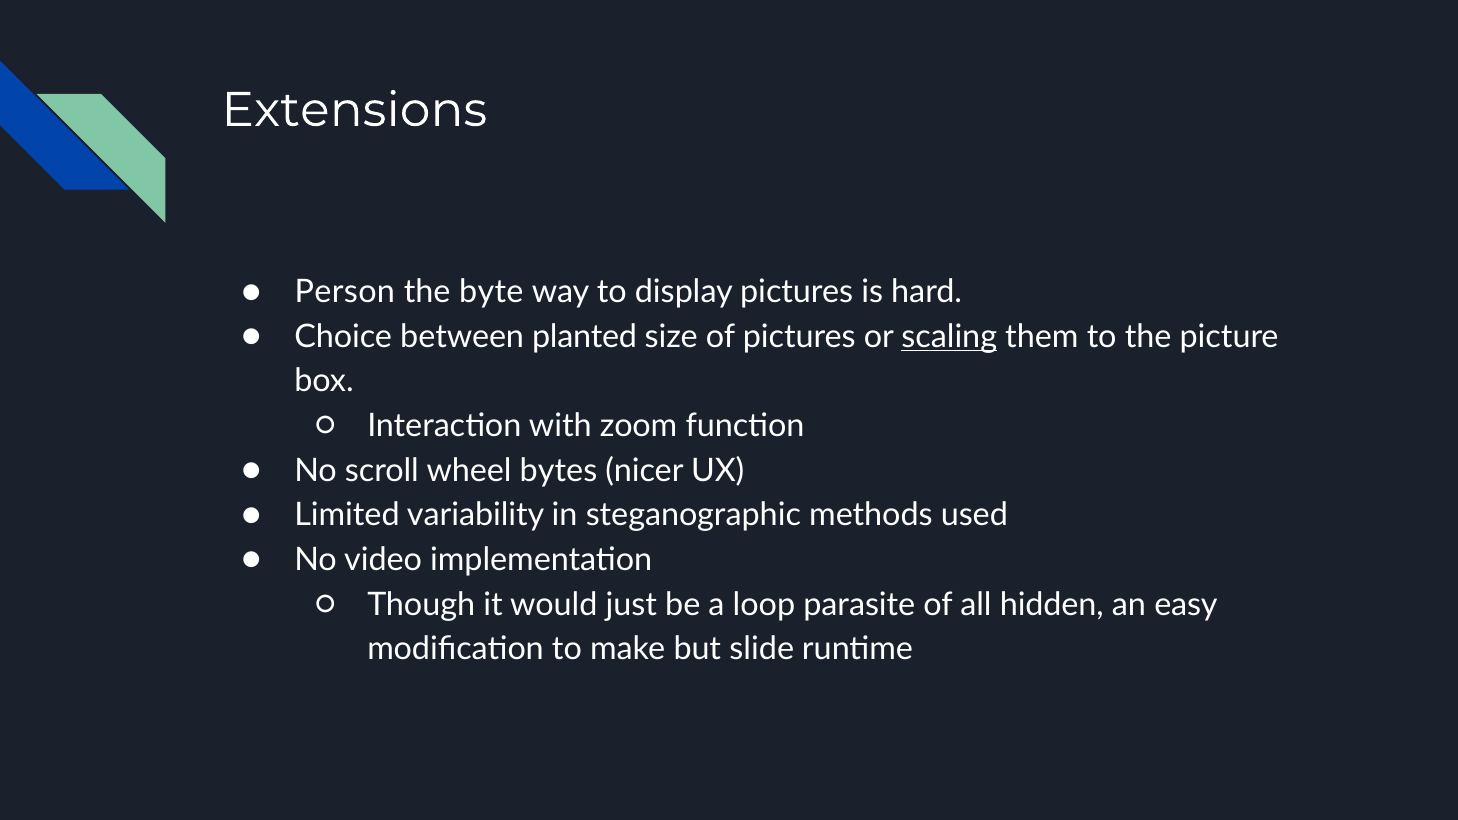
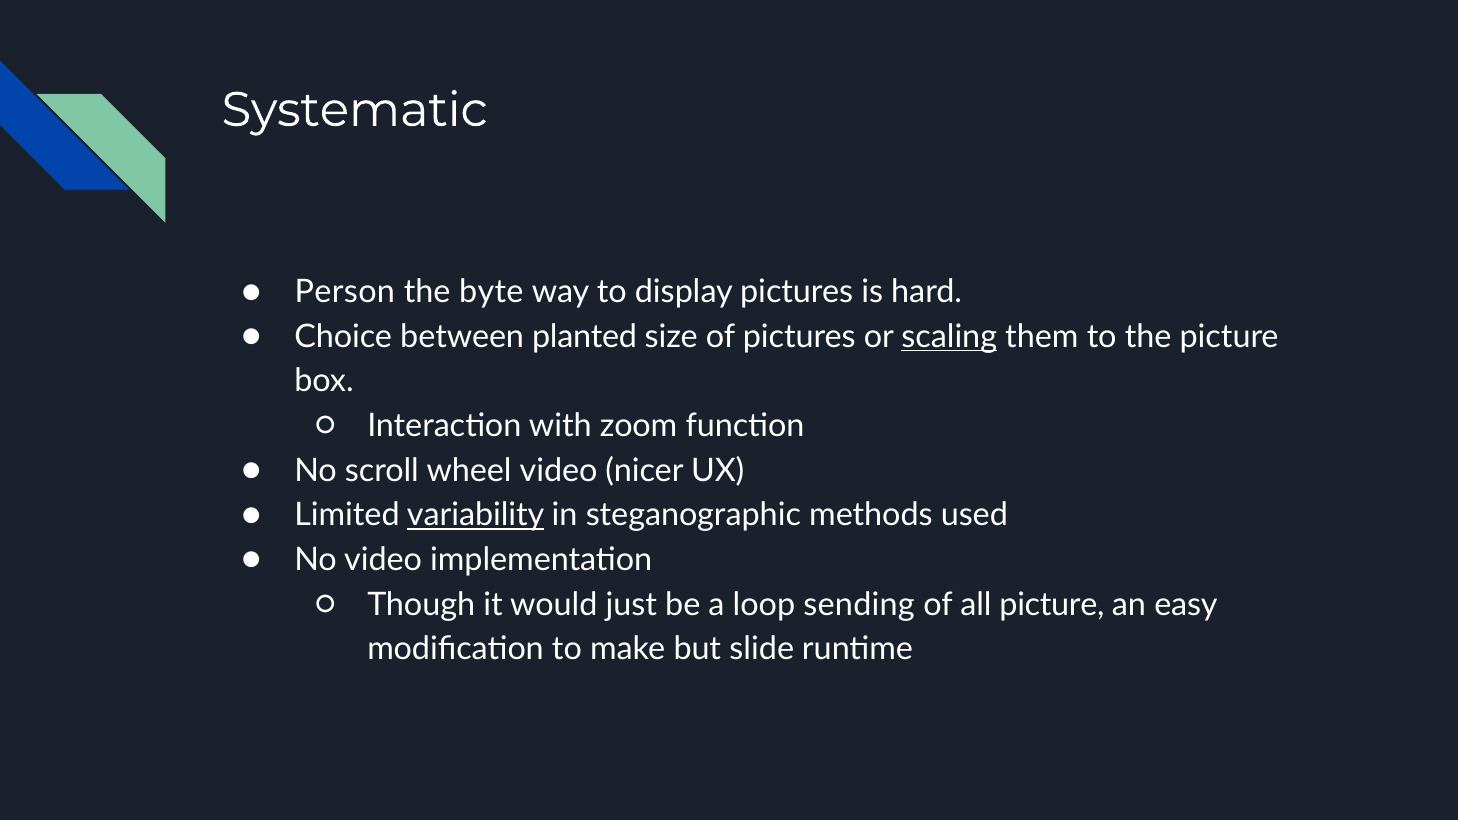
Extensions: Extensions -> Systematic (355, 110)
wheel bytes: bytes -> video (559, 471)
variability underline: none -> present (476, 515)
parasite: parasite -> sending (859, 605)
all hidden: hidden -> picture (1052, 605)
